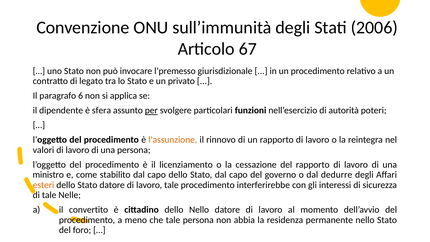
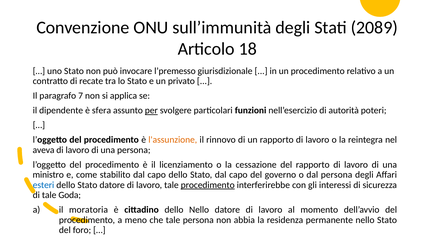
2006: 2006 -> 2089 (374, 28)
67: 67 -> 18 (248, 49)
legato: legato -> recate (91, 81)
6: 6 -> 7 (81, 96)
valori: valori -> aveva (44, 150)
dal dedurre: dedurre -> persona (337, 175)
esteri colour: orange -> blue (44, 185)
procedimento underline: none -> present (208, 185)
Nelle: Nelle -> Goda (70, 195)
convertito: convertito -> moratoria (89, 210)
